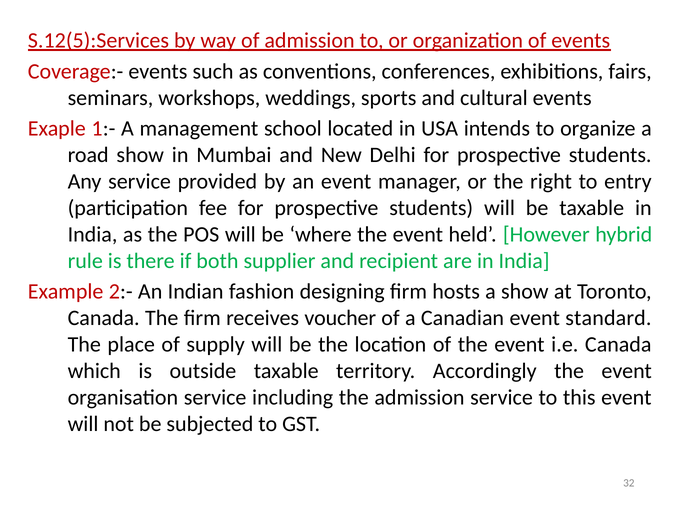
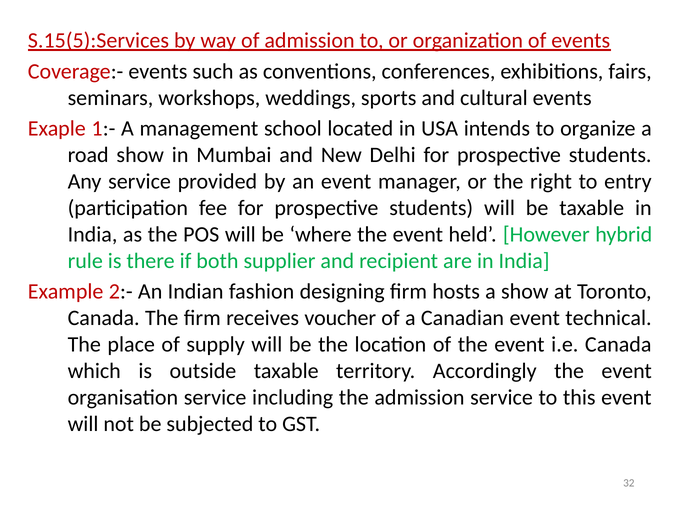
S.12(5):Services: S.12(5):Services -> S.15(5):Services (98, 41)
standard: standard -> technical (608, 318)
